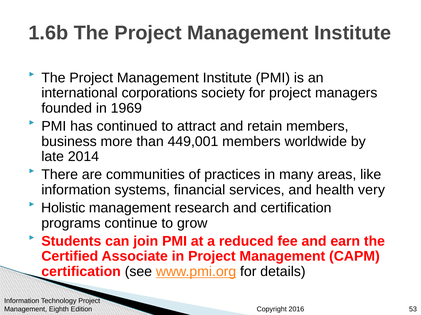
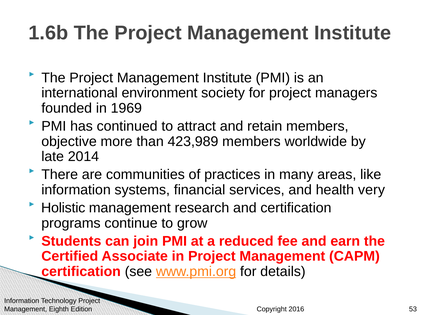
corporations: corporations -> environment (160, 93)
business: business -> objective (69, 142)
449,001: 449,001 -> 423,989 (193, 142)
